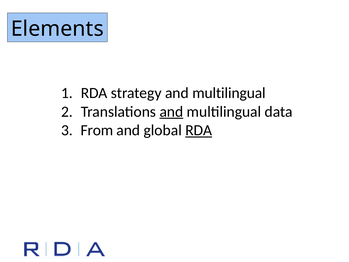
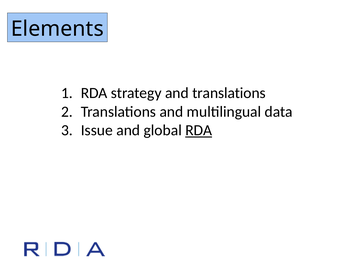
strategy and multilingual: multilingual -> translations (229, 93)
and underline: present -> none (171, 112)
From: From -> Issue (97, 130)
